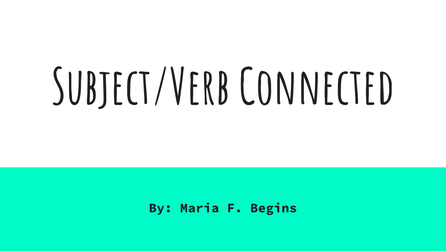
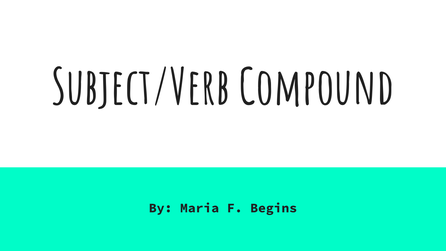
Connected: Connected -> Compound (316, 88)
